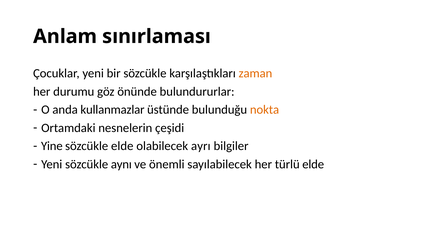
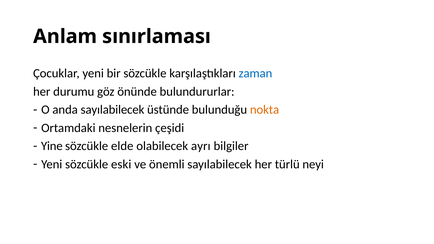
zaman colour: orange -> blue (255, 73)
anda kullanmazlar: kullanmazlar -> sayılabilecek (112, 110)
aynı: aynı -> eski (121, 164)
türlü elde: elde -> neyi (313, 164)
